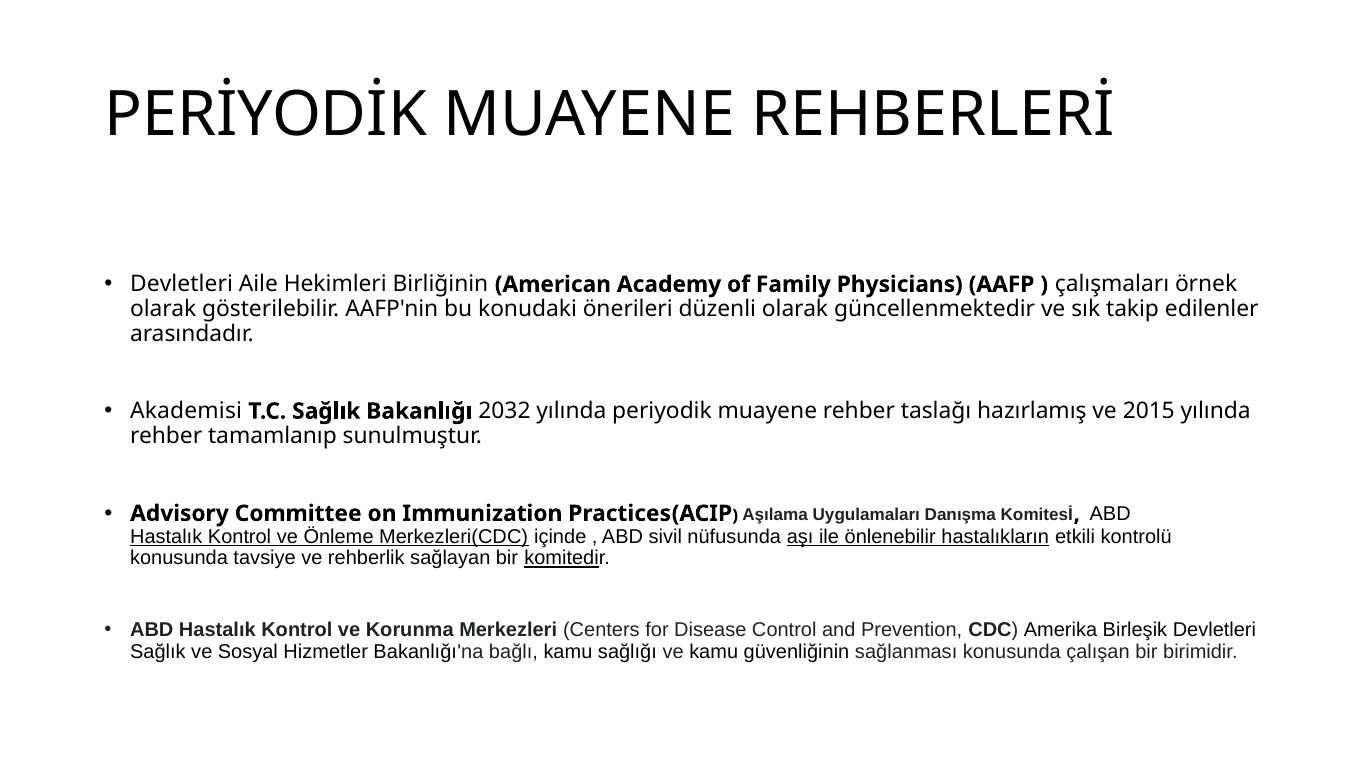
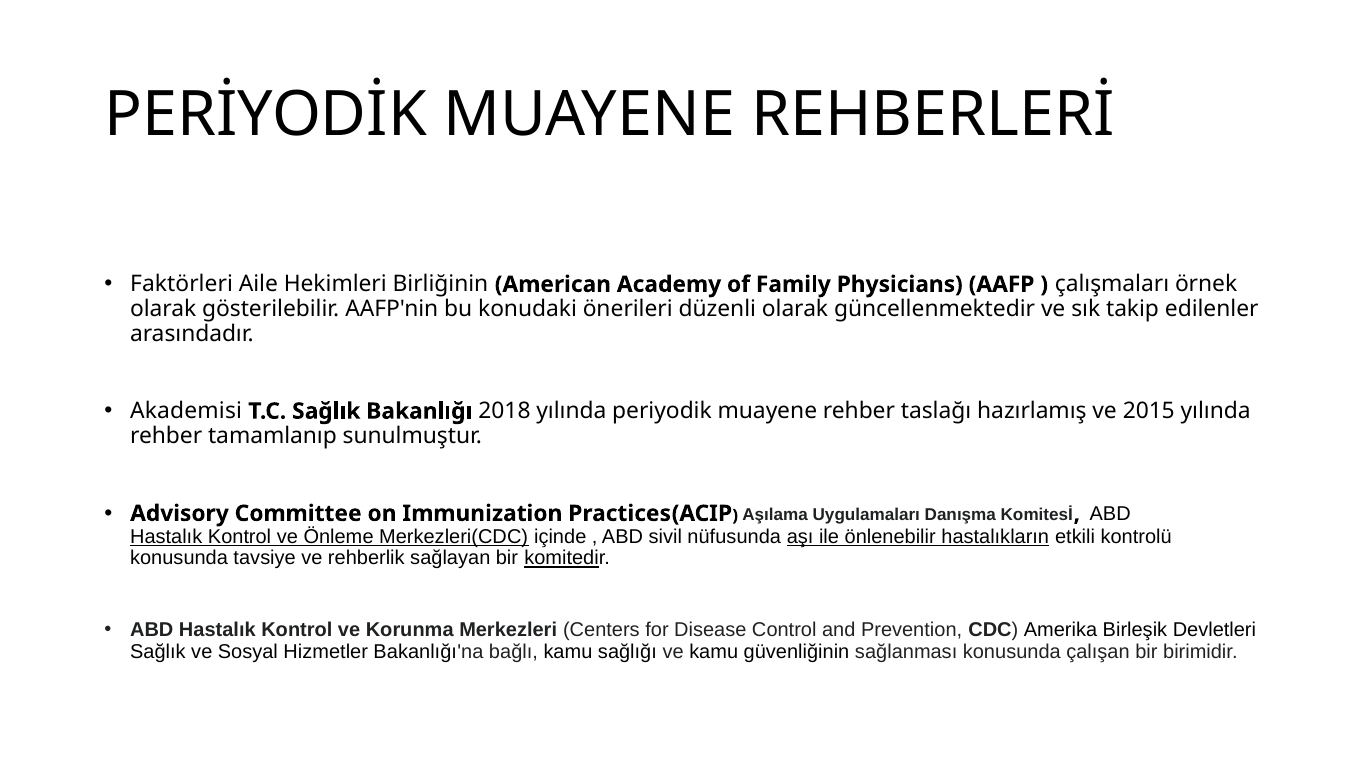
Devletleri: Devletleri -> Faktörleri (182, 285)
2032: 2032 -> 2018 (505, 412)
